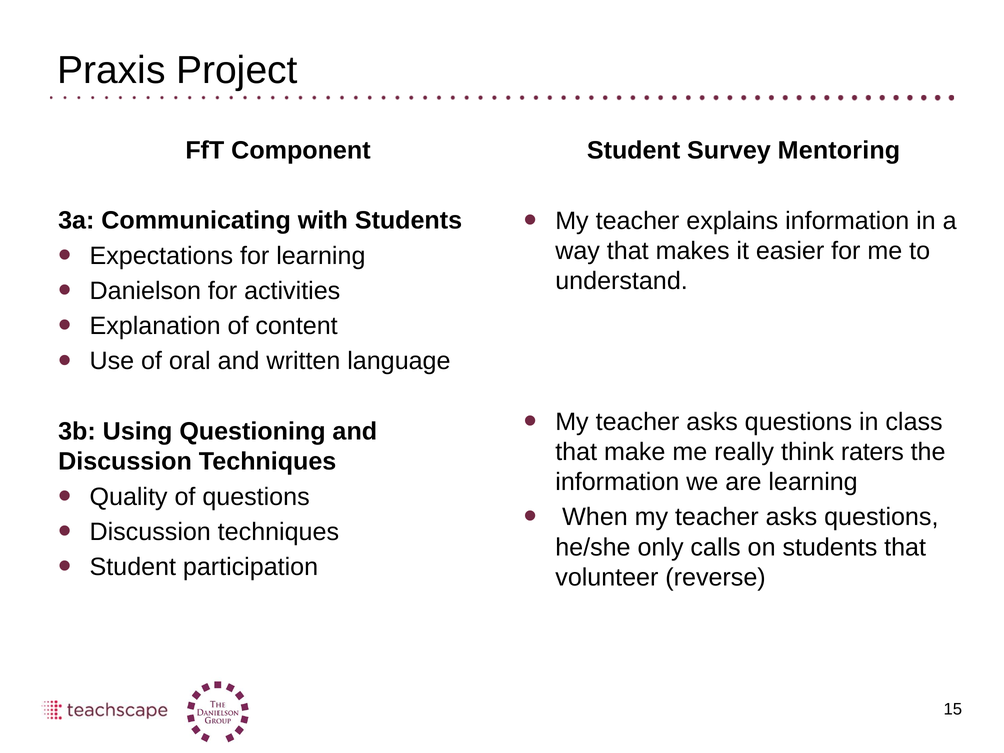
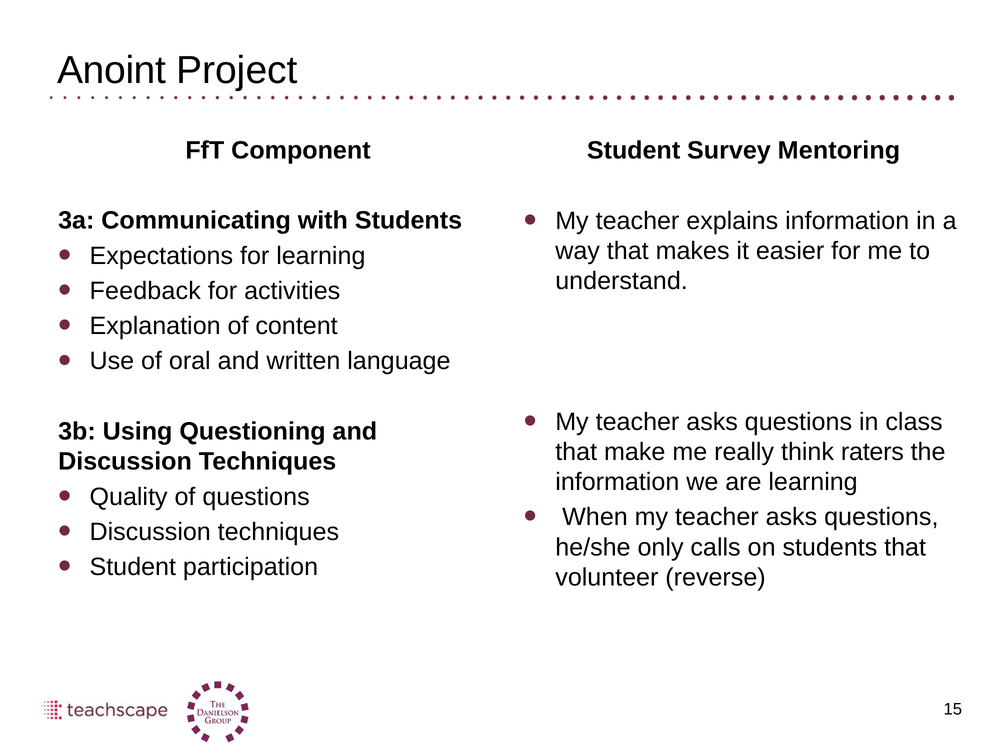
Praxis: Praxis -> Anoint (112, 70)
Danielson: Danielson -> Feedback (145, 291)
